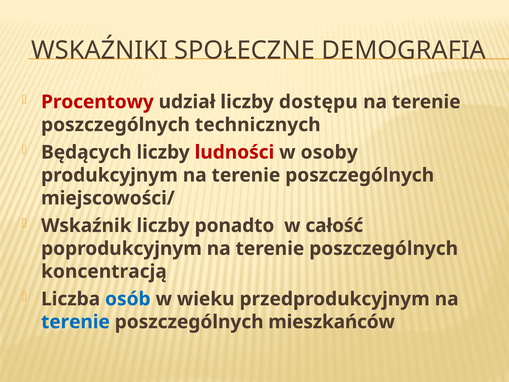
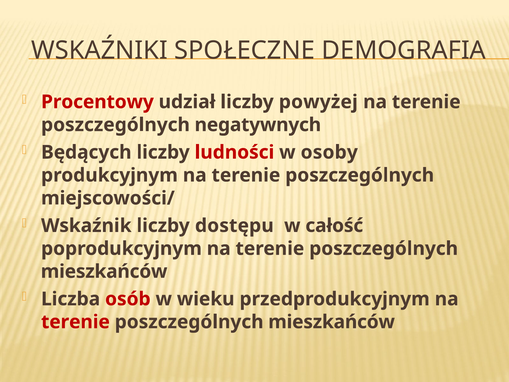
dostępu: dostępu -> powyżej (318, 102)
technicznych: technicznych -> negatywnych (258, 125)
ponadto: ponadto -> dostępu (234, 225)
koncentracją: koncentracją -> mieszkańców (104, 271)
osób colour: blue -> red (128, 299)
terenie colour: blue -> red (75, 322)
